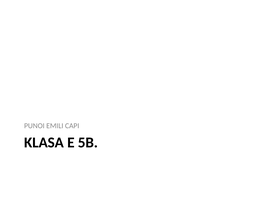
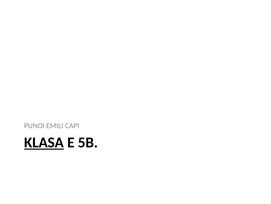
KLASA underline: none -> present (44, 142)
